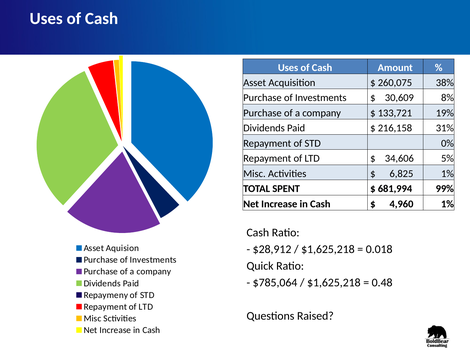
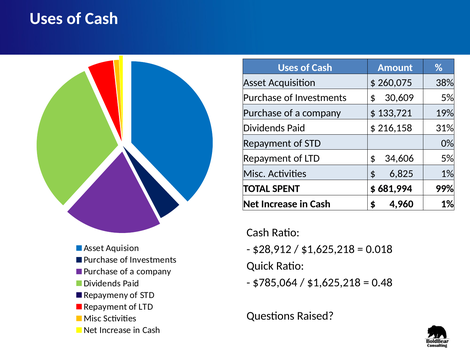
30,609 8%: 8% -> 5% (448, 98)
